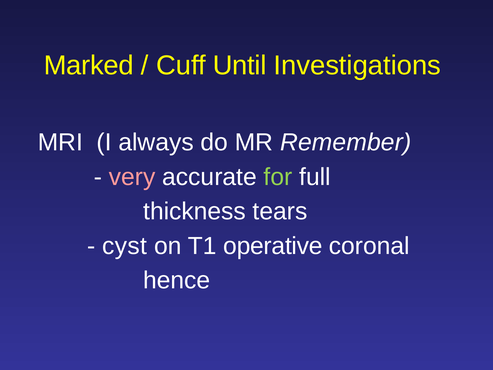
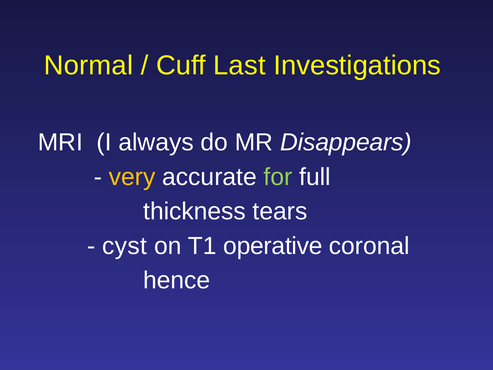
Marked: Marked -> Normal (88, 66)
Until: Until -> Last (239, 66)
Remember: Remember -> Disappears (346, 142)
very colour: pink -> yellow (132, 177)
